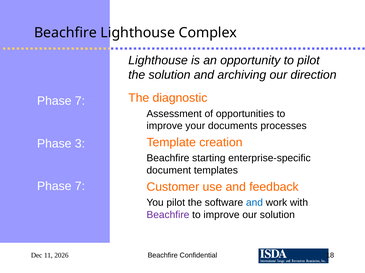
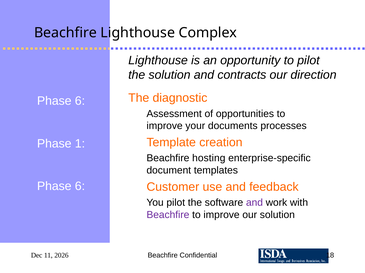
archiving: archiving -> contracts (242, 75)
7: 7 -> 6 (80, 101)
3: 3 -> 1 (80, 144)
starting: starting -> hosting (209, 159)
7: 7 -> 6 (80, 187)
and colour: blue -> purple (254, 203)
